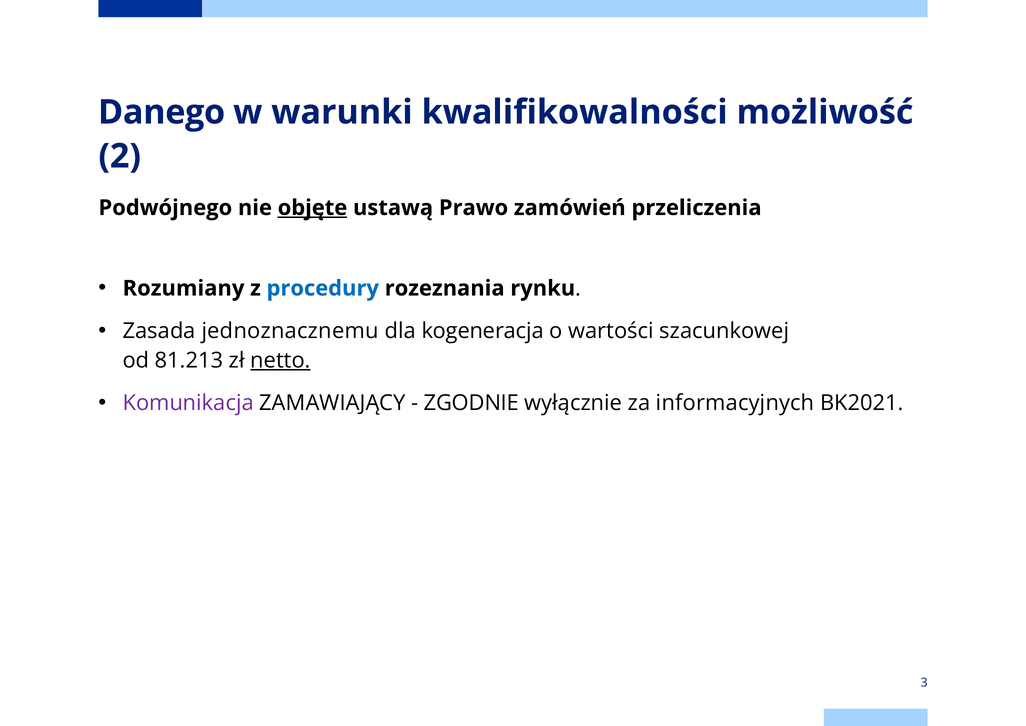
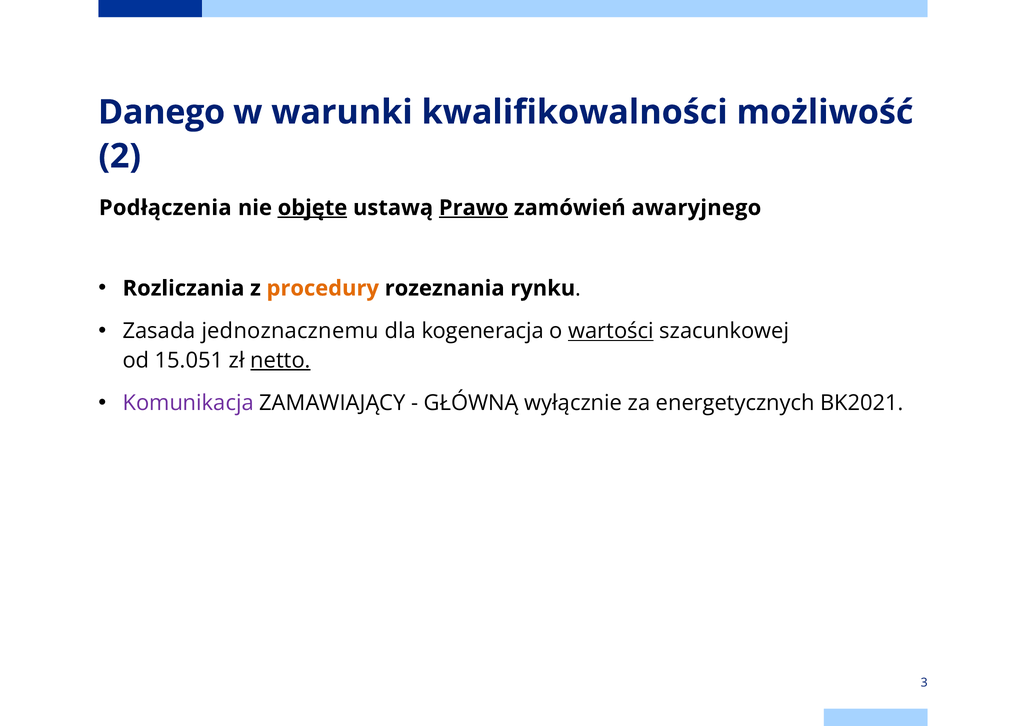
Podwójnego: Podwójnego -> Podłączenia (165, 208)
Prawo underline: none -> present (473, 208)
przeliczenia: przeliczenia -> awaryjnego (696, 208)
Rozumiany: Rozumiany -> Rozliczania (184, 288)
procedury colour: blue -> orange (323, 288)
wartości underline: none -> present (611, 331)
81.213: 81.213 -> 15.051 (189, 360)
ZGODNIE: ZGODNIE -> GŁÓWNĄ (471, 403)
informacyjnych: informacyjnych -> energetycznych (735, 403)
